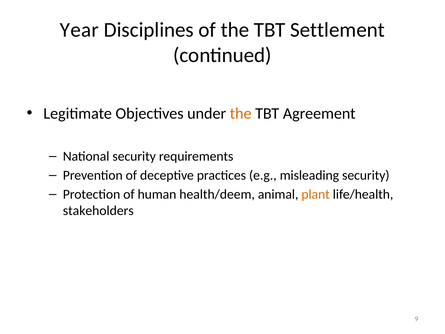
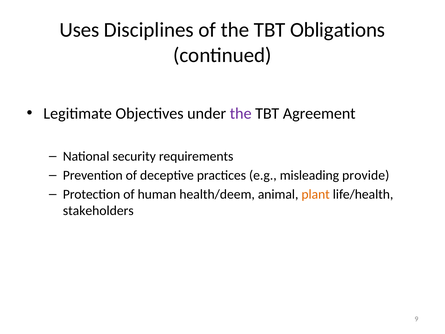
Year: Year -> Uses (80, 30)
Settlement: Settlement -> Obligations (338, 30)
the colour: orange -> purple (241, 113)
misleading security: security -> provide (366, 175)
